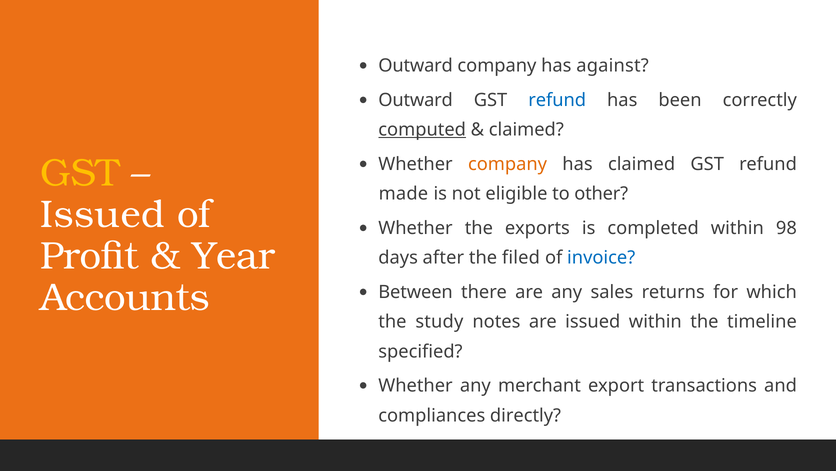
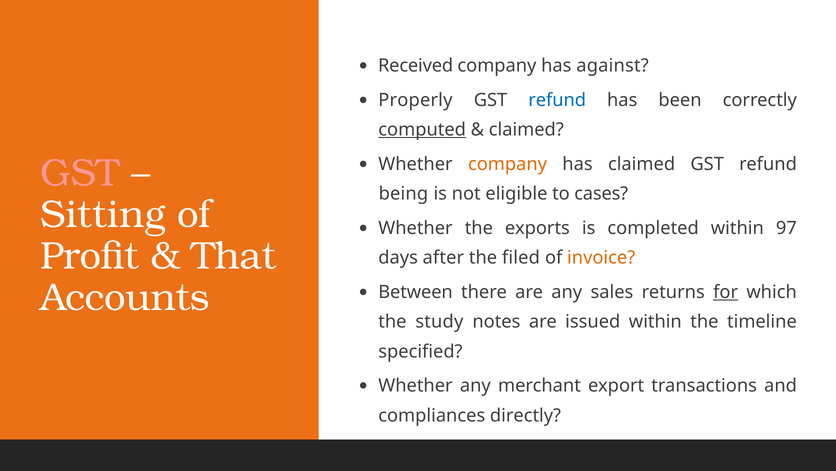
Outward: Outward -> Received (416, 66)
Outward: Outward -> Properly (415, 100)
GST colour: yellow -> pink (80, 173)
made: made -> being (403, 193)
other: other -> cases (601, 193)
Issued: Issued -> Sitting (103, 214)
98: 98 -> 97 (786, 228)
Year: Year -> That (234, 256)
invoice colour: blue -> orange (601, 257)
for underline: none -> present (726, 292)
